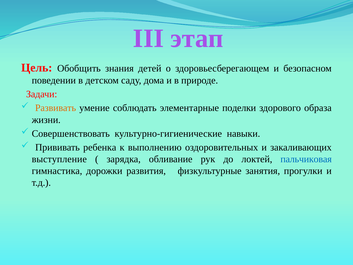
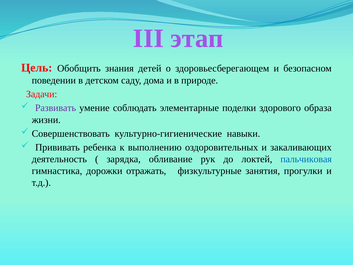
Развивать colour: orange -> purple (56, 108)
выступление: выступление -> деятельность (59, 159)
развития: развития -> отражать (146, 171)
